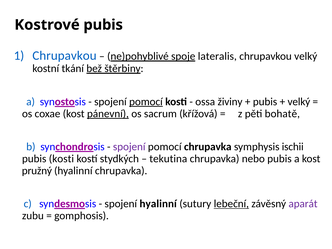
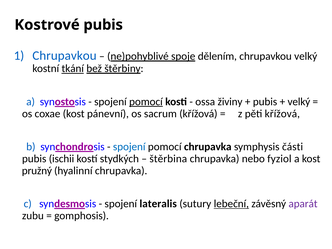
lateralis: lateralis -> dělením (217, 56)
tkání underline: none -> present (73, 69)
pánevní underline: present -> none (108, 114)
pěti bohatě: bohatě -> křížová (282, 114)
spojení colour: purple -> blue (129, 147)
ischii: ischii -> části (293, 147)
pubis kosti: kosti -> ischii (61, 159)
tekutina: tekutina -> štěrbina (168, 159)
nebo pubis: pubis -> fyziol (279, 159)
spojení hyalinní: hyalinní -> lateralis (158, 204)
